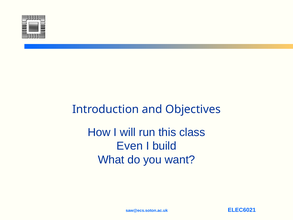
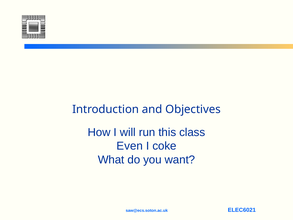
build: build -> coke (164, 146)
